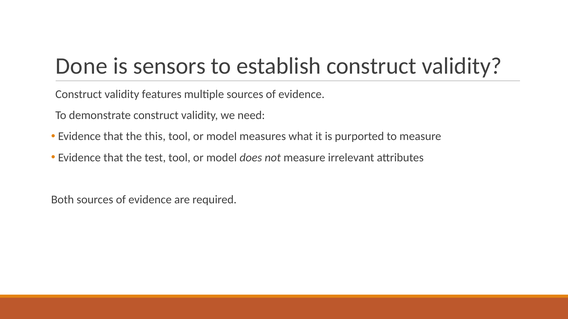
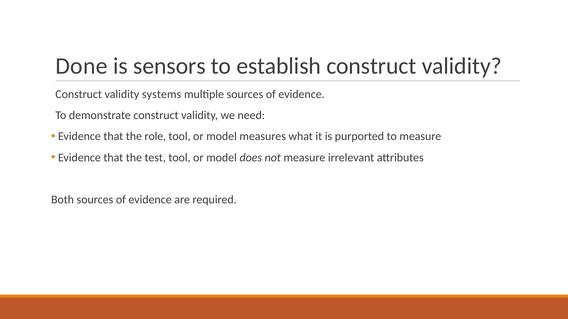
features: features -> systems (162, 94)
this: this -> role (155, 137)
